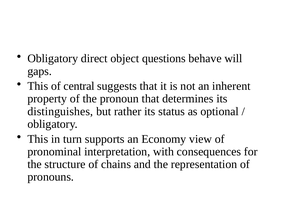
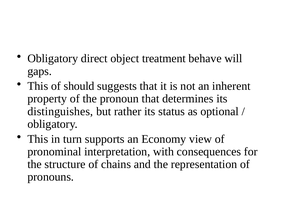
questions: questions -> treatment (164, 58)
central: central -> should (79, 86)
